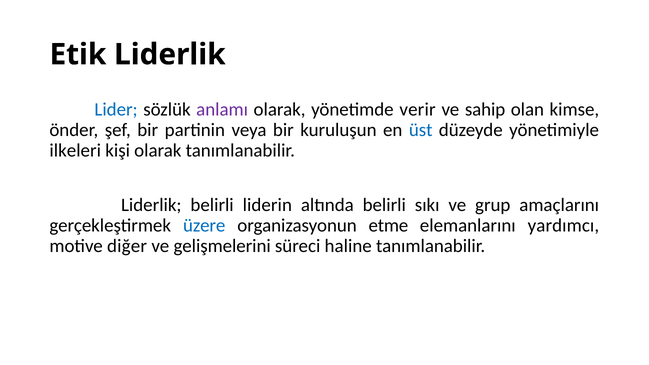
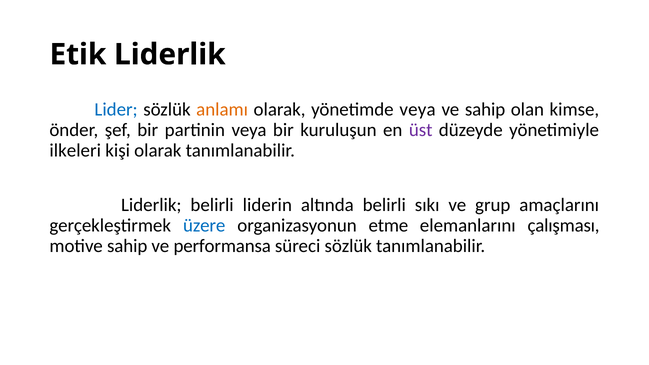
anlamı colour: purple -> orange (222, 110)
yönetimde verir: verir -> veya (418, 110)
üst colour: blue -> purple (421, 130)
yardımcı: yardımcı -> çalışması (564, 225)
motive diğer: diğer -> sahip (127, 246)
gelişmelerini: gelişmelerini -> performansa (222, 246)
süreci haline: haline -> sözlük (348, 246)
